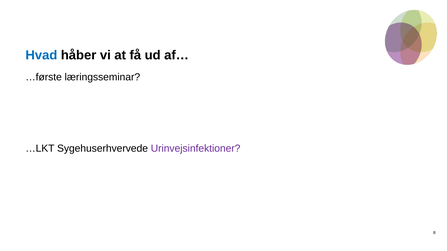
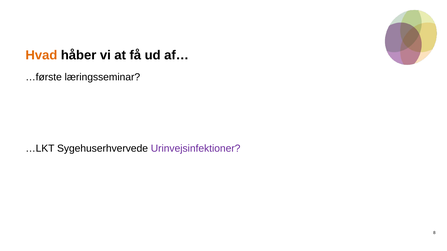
Hvad colour: blue -> orange (41, 55)
